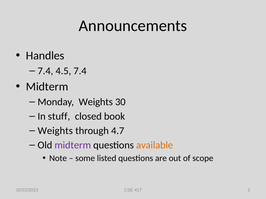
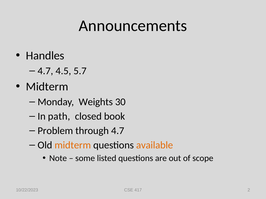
7.4: 7.4 -> 4.7 (45, 71)
4.5 7.4: 7.4 -> 5.7 (80, 71)
stuff: stuff -> path (59, 117)
Weights: Weights -> Problem (55, 131)
midterm colour: purple -> orange (73, 145)
